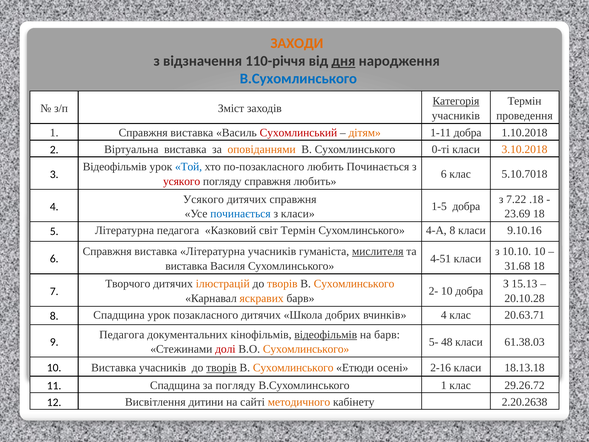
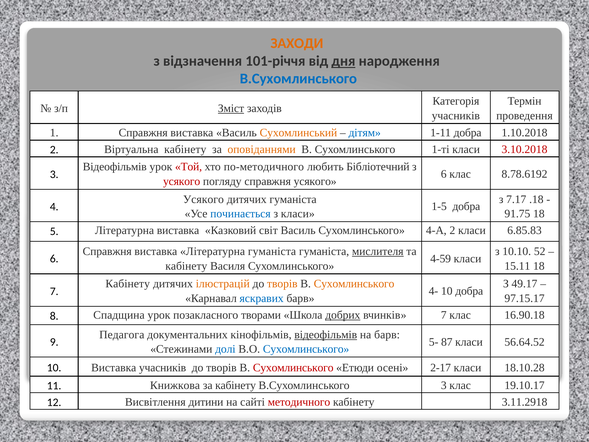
110-річчя: 110-річчя -> 101-річчя (275, 61)
Категорія underline: present -> none (456, 101)
Зміст underline: none -> present (231, 108)
Сухомлинський colour: red -> orange (298, 133)
дітям colour: orange -> blue (365, 133)
Віртуальна виставка: виставка -> кабінету (185, 149)
0-ті: 0-ті -> 1-ті (441, 149)
3.10.2018 colour: orange -> red (524, 149)
Той colour: blue -> red (189, 167)
по-позакласного: по-позакласного -> по-методичного (264, 167)
любить Починається: Починається -> Бібліотечний (378, 167)
5.10.7018: 5.10.7018 -> 8.78.6192 (524, 174)
справжня любить: любить -> усякого (315, 181)
дитячих справжня: справжня -> гуманіста (293, 199)
7.22: 7.22 -> 7.17 (516, 199)
23.69: 23.69 -> 91.75 (517, 214)
Літературна педагога: педагога -> виставка (178, 230)
світ Термін: Термін -> Василь (298, 230)
4-А 8: 8 -> 2 (452, 230)
9.10.16: 9.10.16 -> 6.85.83 (524, 230)
Літературна учасників: учасників -> гуманіста (272, 251)
10.10 10: 10 -> 52 (540, 251)
4-51: 4-51 -> 4-59 (441, 258)
виставка: виставка -> кабінету (186, 266)
31.68: 31.68 -> 15.11 (517, 266)
Творчого: Творчого -> Кабінету (128, 284)
15.13: 15.13 -> 49.17 (524, 284)
2-: 2- -> 4- (433, 291)
яскравих colour: orange -> blue (262, 298)
20.10.28: 20.10.28 -> 97.15.17 (525, 298)
позакласного дитячих: дитячих -> творами (261, 315)
добрих underline: none -> present (343, 315)
вчинків 4: 4 -> 7 (444, 315)
20.63.71: 20.63.71 -> 16.90.18 (525, 315)
48: 48 -> 87 (447, 342)
61.38.03: 61.38.03 -> 56.64.52 (525, 342)
долі colour: red -> blue (225, 349)
Сухомлинського colour: orange -> blue (306, 349)
творів underline: present -> none (221, 367)
Сухомлинського colour: orange -> red (293, 367)
2-16: 2-16 -> 2-17 (441, 367)
18.13.18: 18.13.18 -> 18.10.28 (525, 367)
11 Спадщина: Спадщина -> Книжкова (175, 385)
за погляду: погляду -> кабінету (236, 385)
В.Сухомлинського 1: 1 -> 3 (444, 385)
29.26.72: 29.26.72 -> 19.10.17 (525, 385)
методичного colour: orange -> red (299, 402)
2.20.2638: 2.20.2638 -> 3.11.2918 (525, 402)
